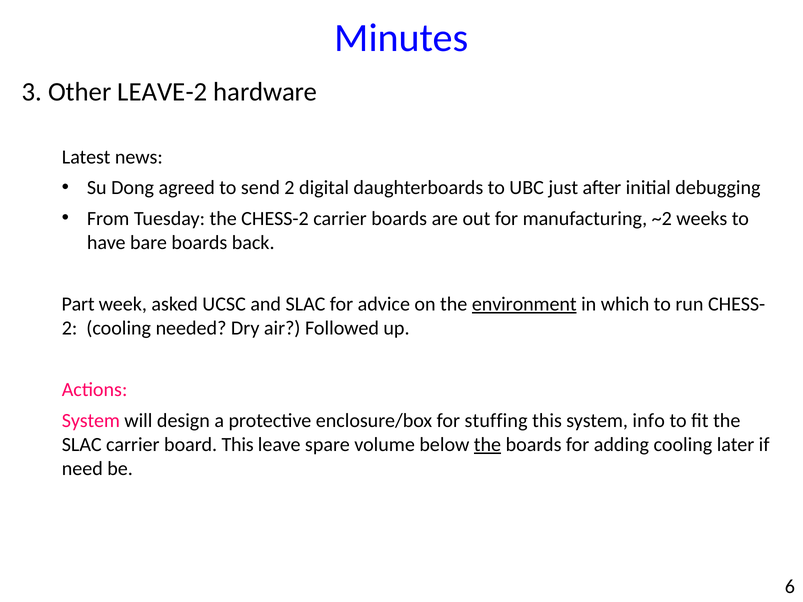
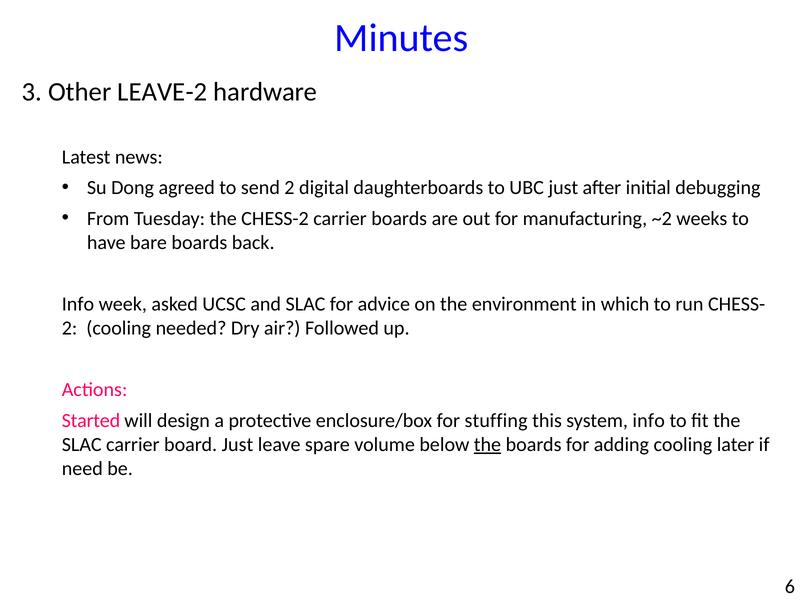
Part: Part -> Info (78, 304)
environment underline: present -> none (524, 304)
System: System -> Started (91, 421)
board This: This -> Just (237, 445)
